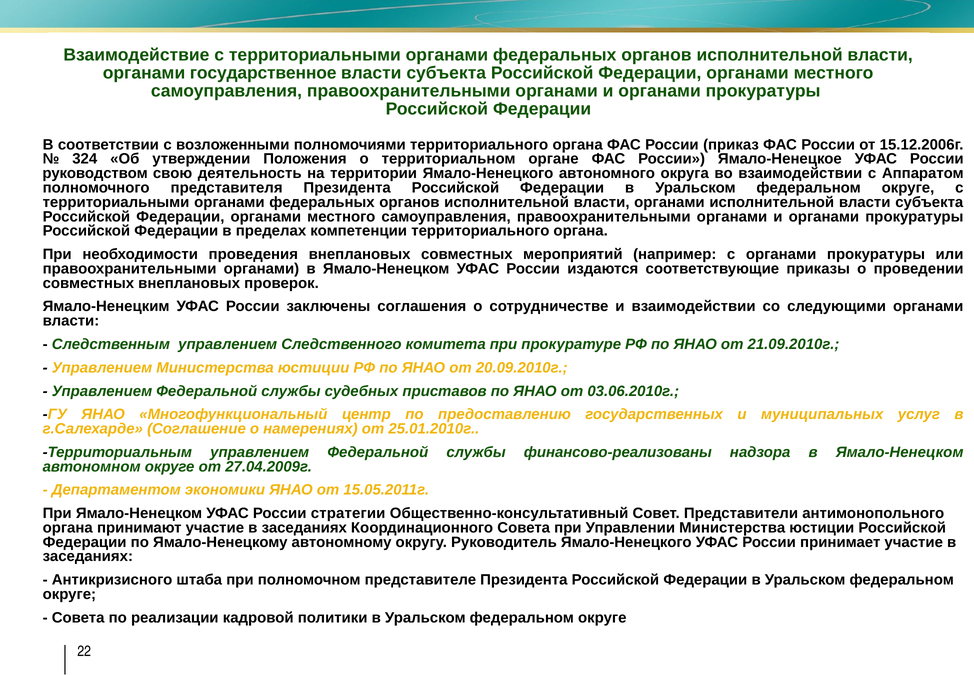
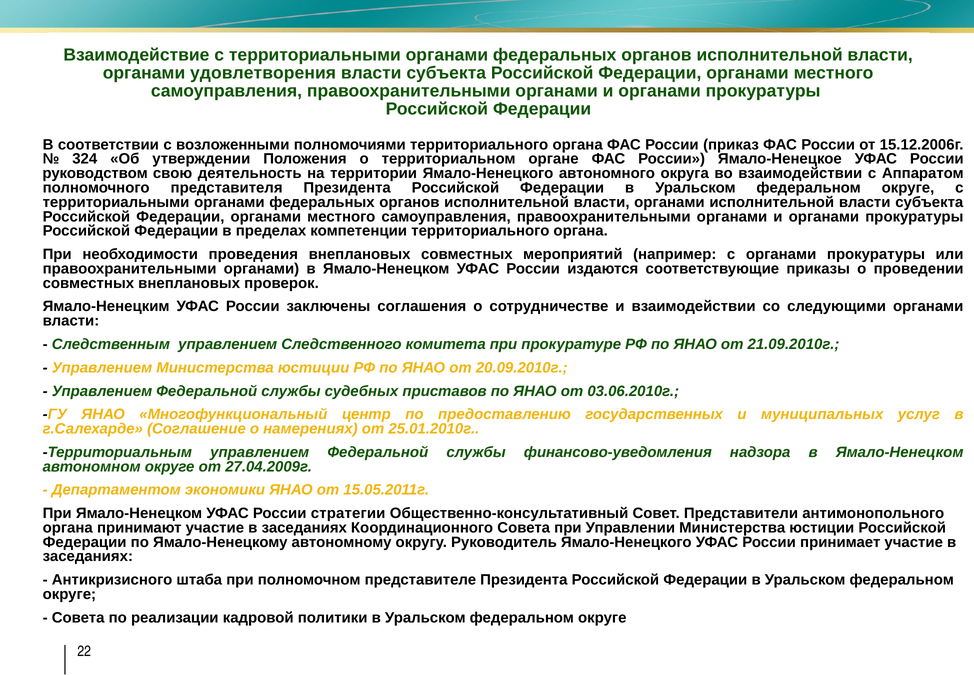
государственное: государственное -> удовлетворения (263, 73)
финансово-реализованы: финансово-реализованы -> финансово-уведомления (618, 452)
